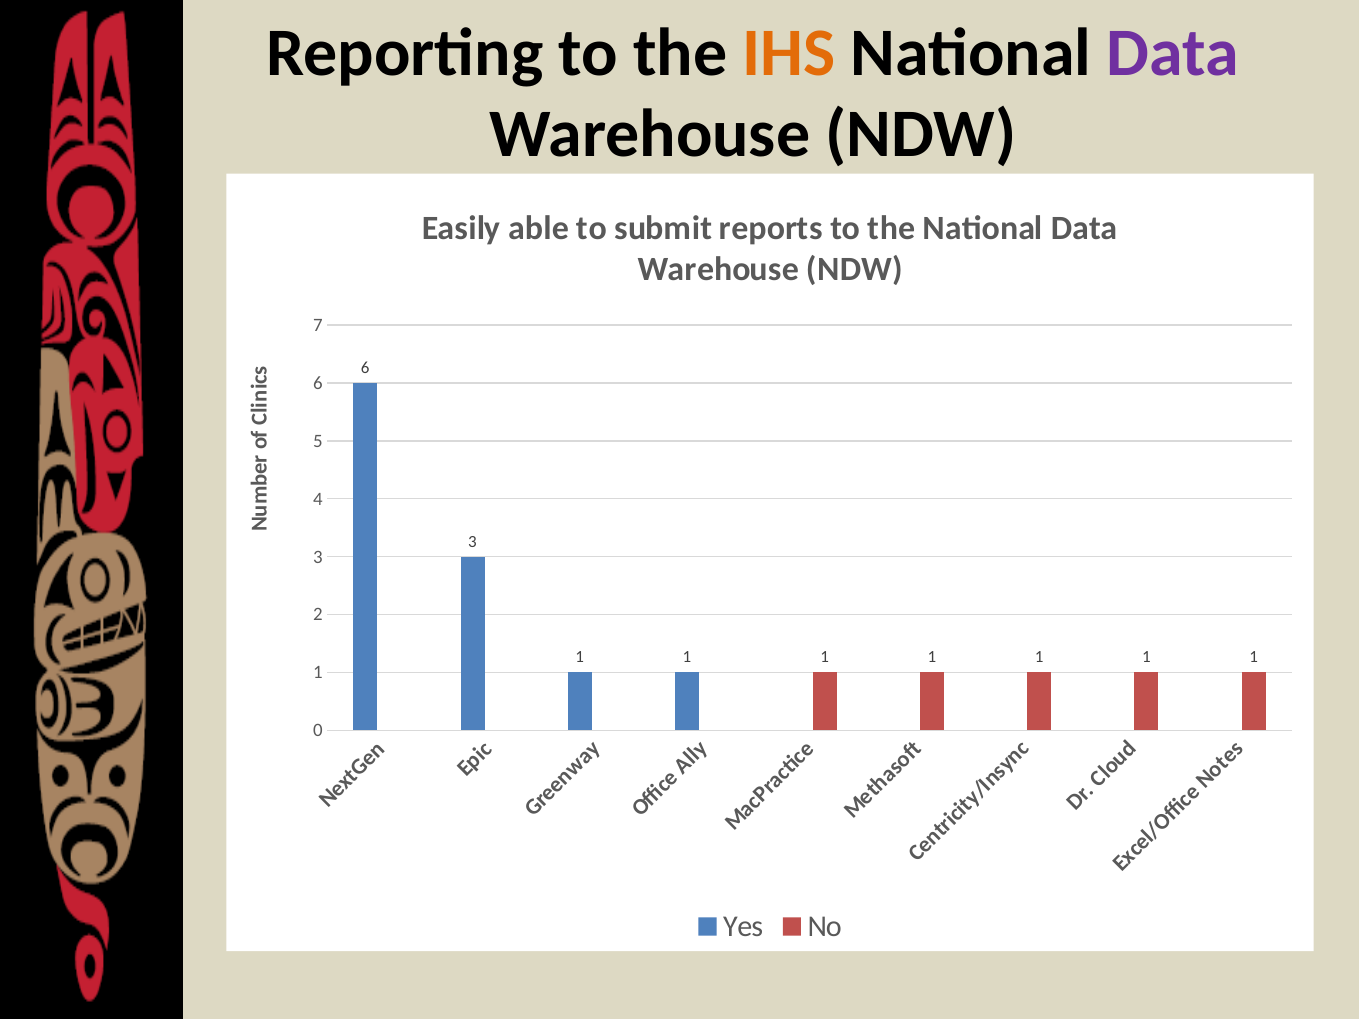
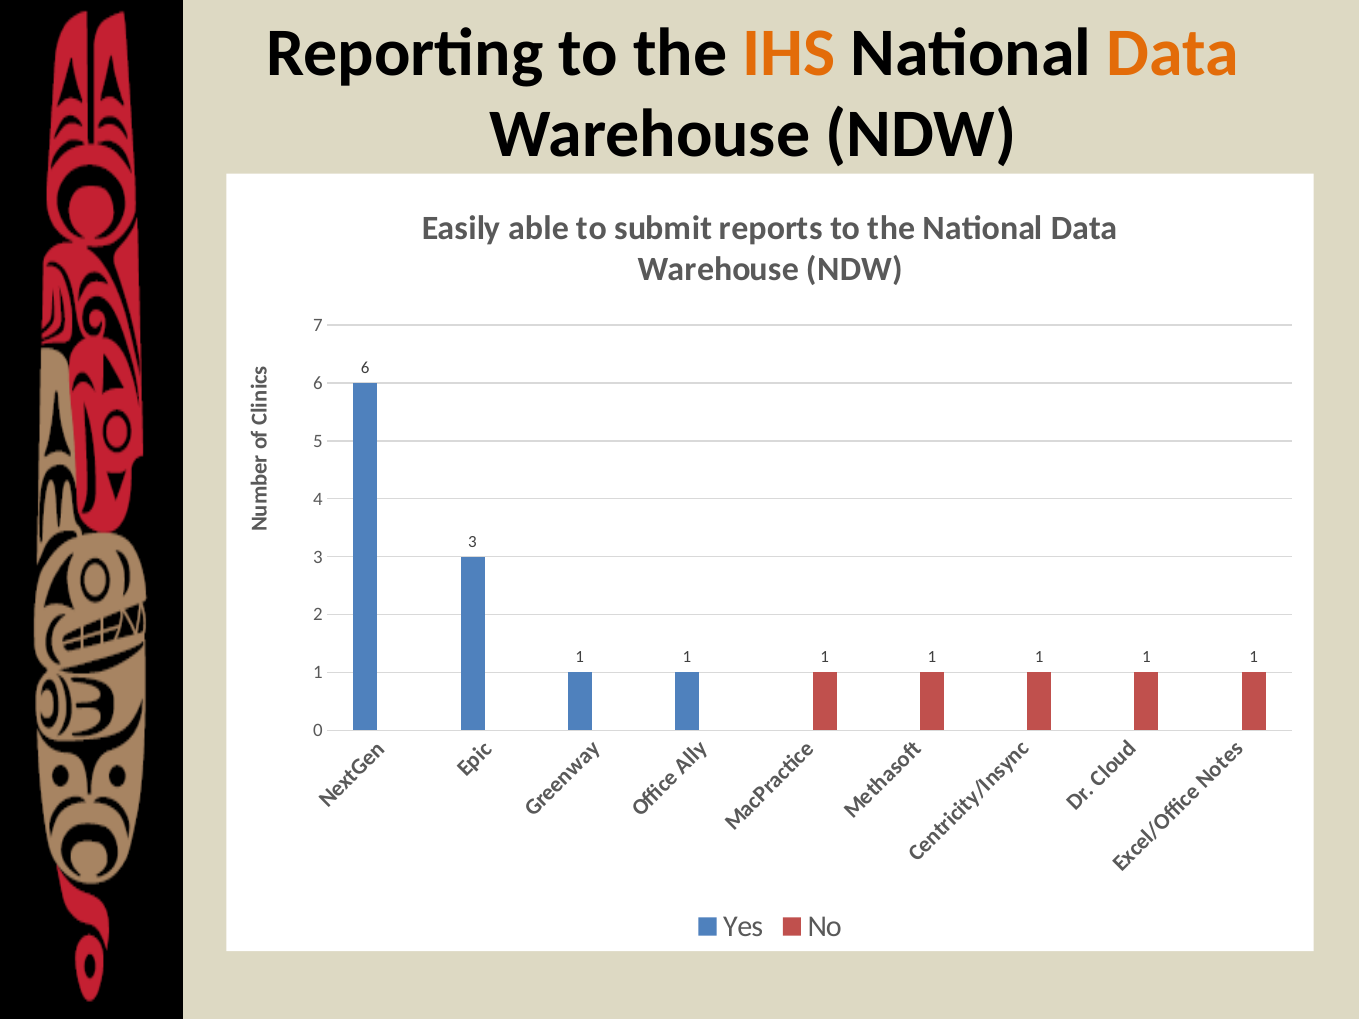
Data colour: purple -> orange (1173, 53)
